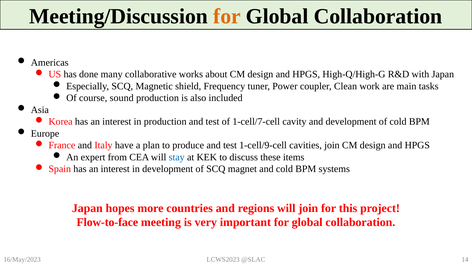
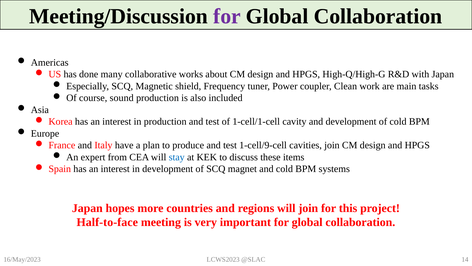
for colour: orange -> purple (227, 16)
1-cell/7-cell: 1-cell/7-cell -> 1-cell/1-cell (256, 121)
Flow-to-face: Flow-to-face -> Half-to-face (107, 222)
